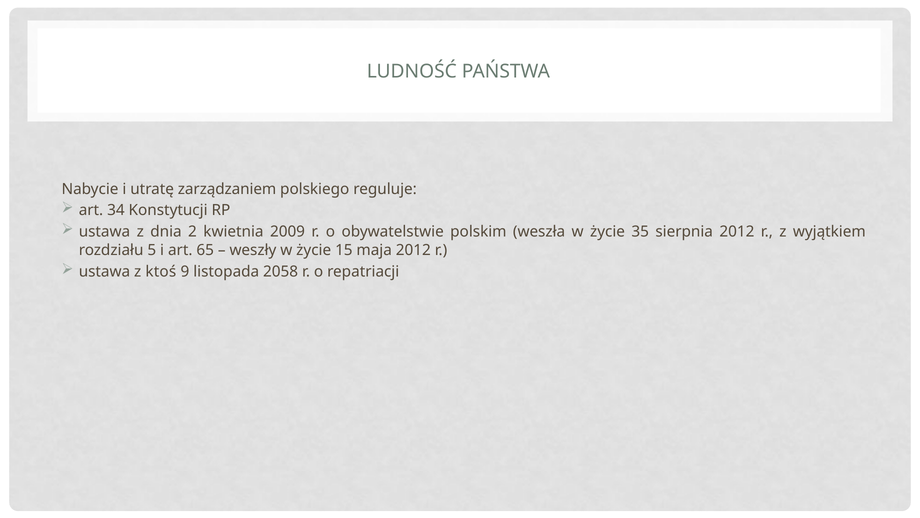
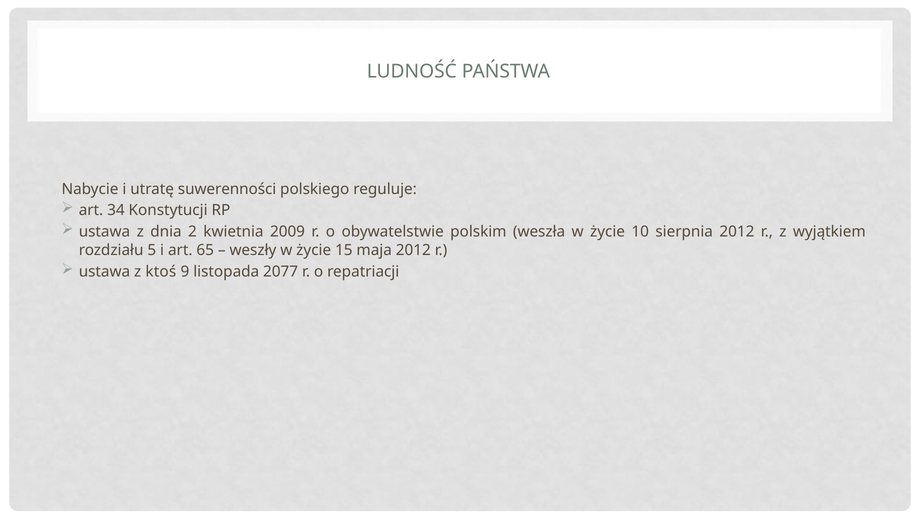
zarządzaniem: zarządzaniem -> suwerenności (227, 189)
35: 35 -> 10 (640, 232)
2058: 2058 -> 2077 (281, 271)
